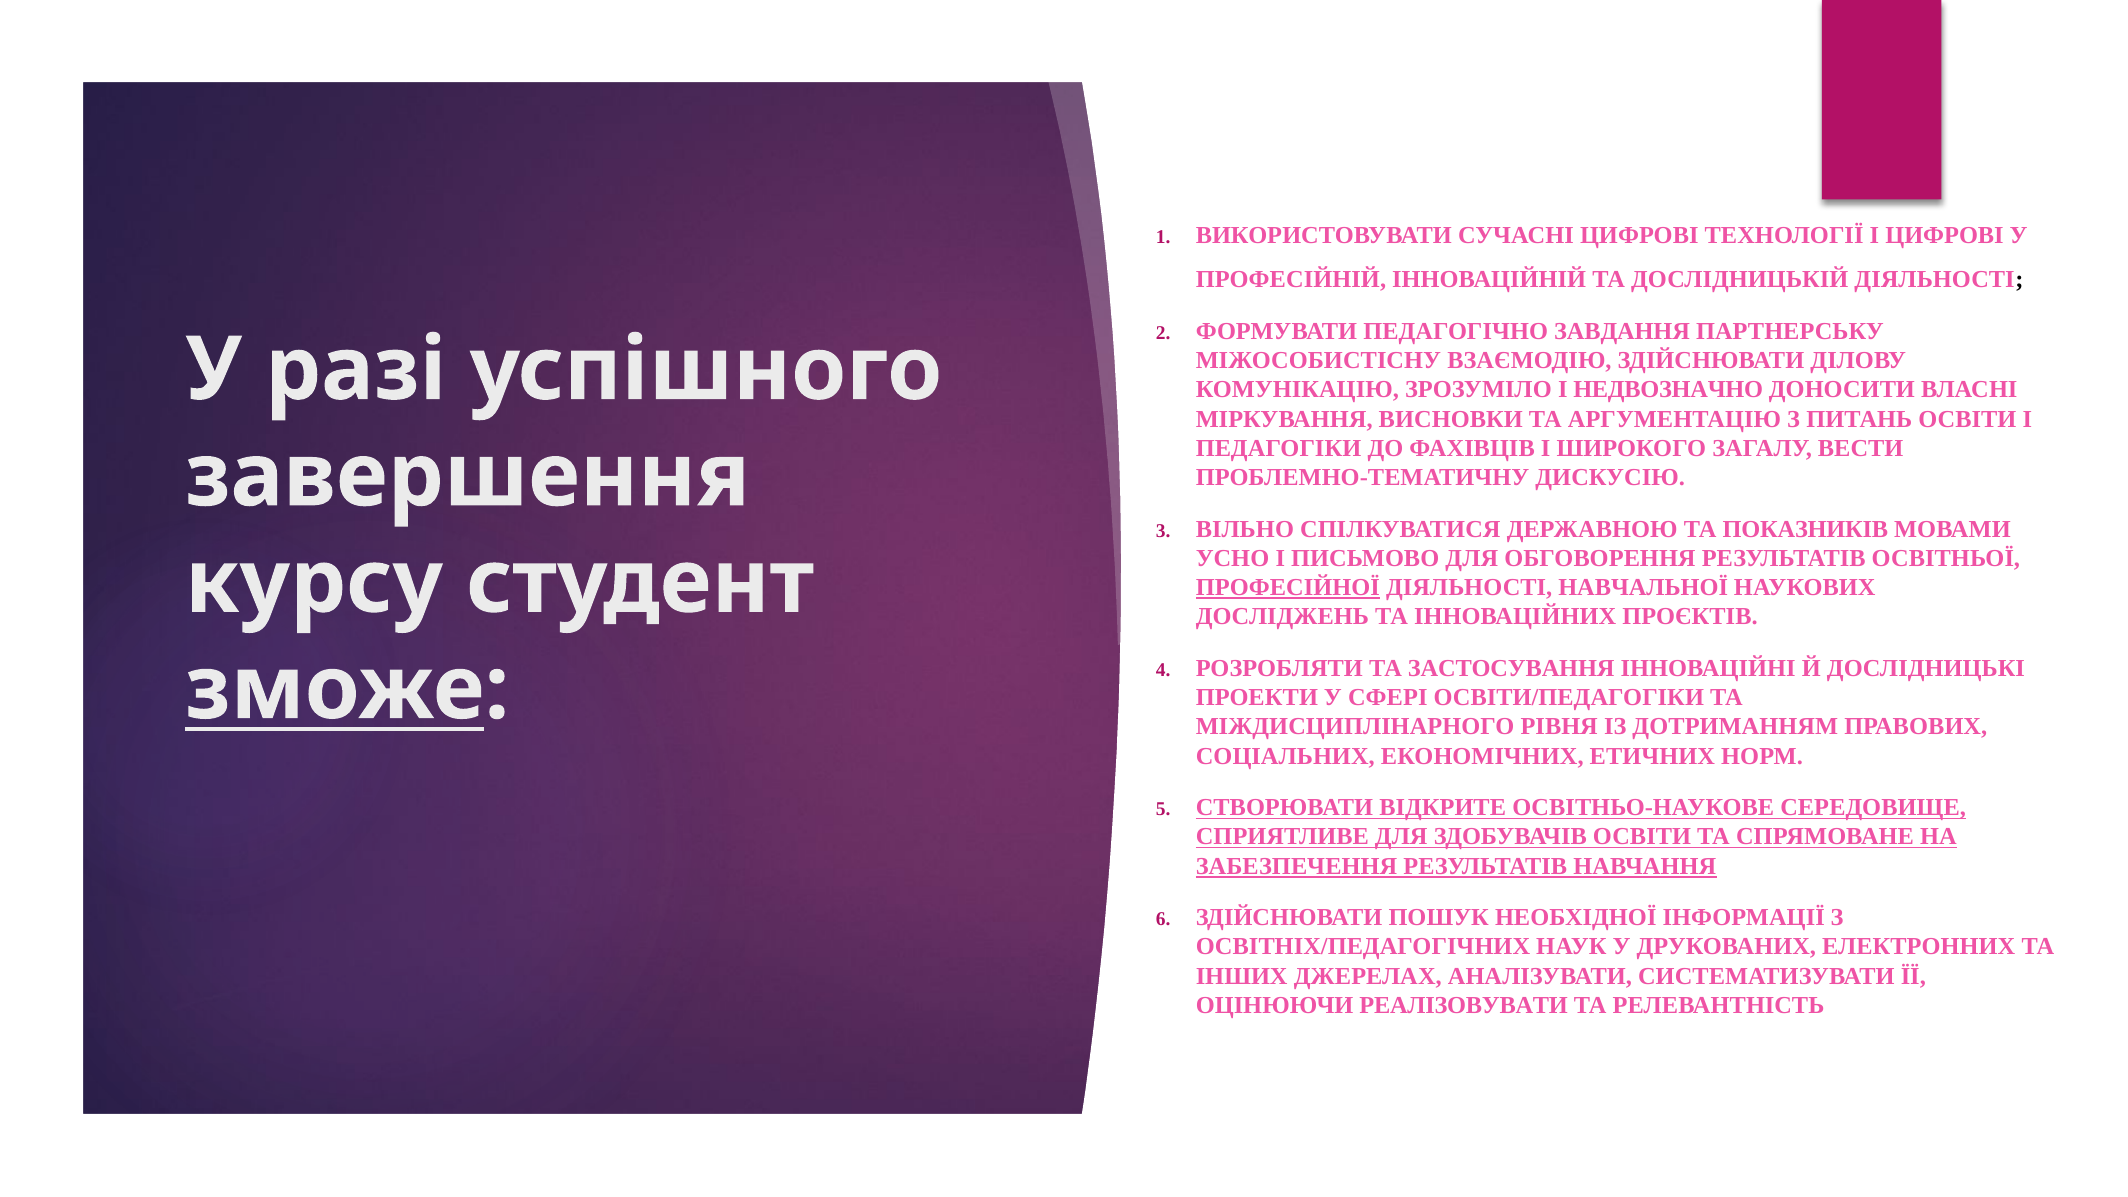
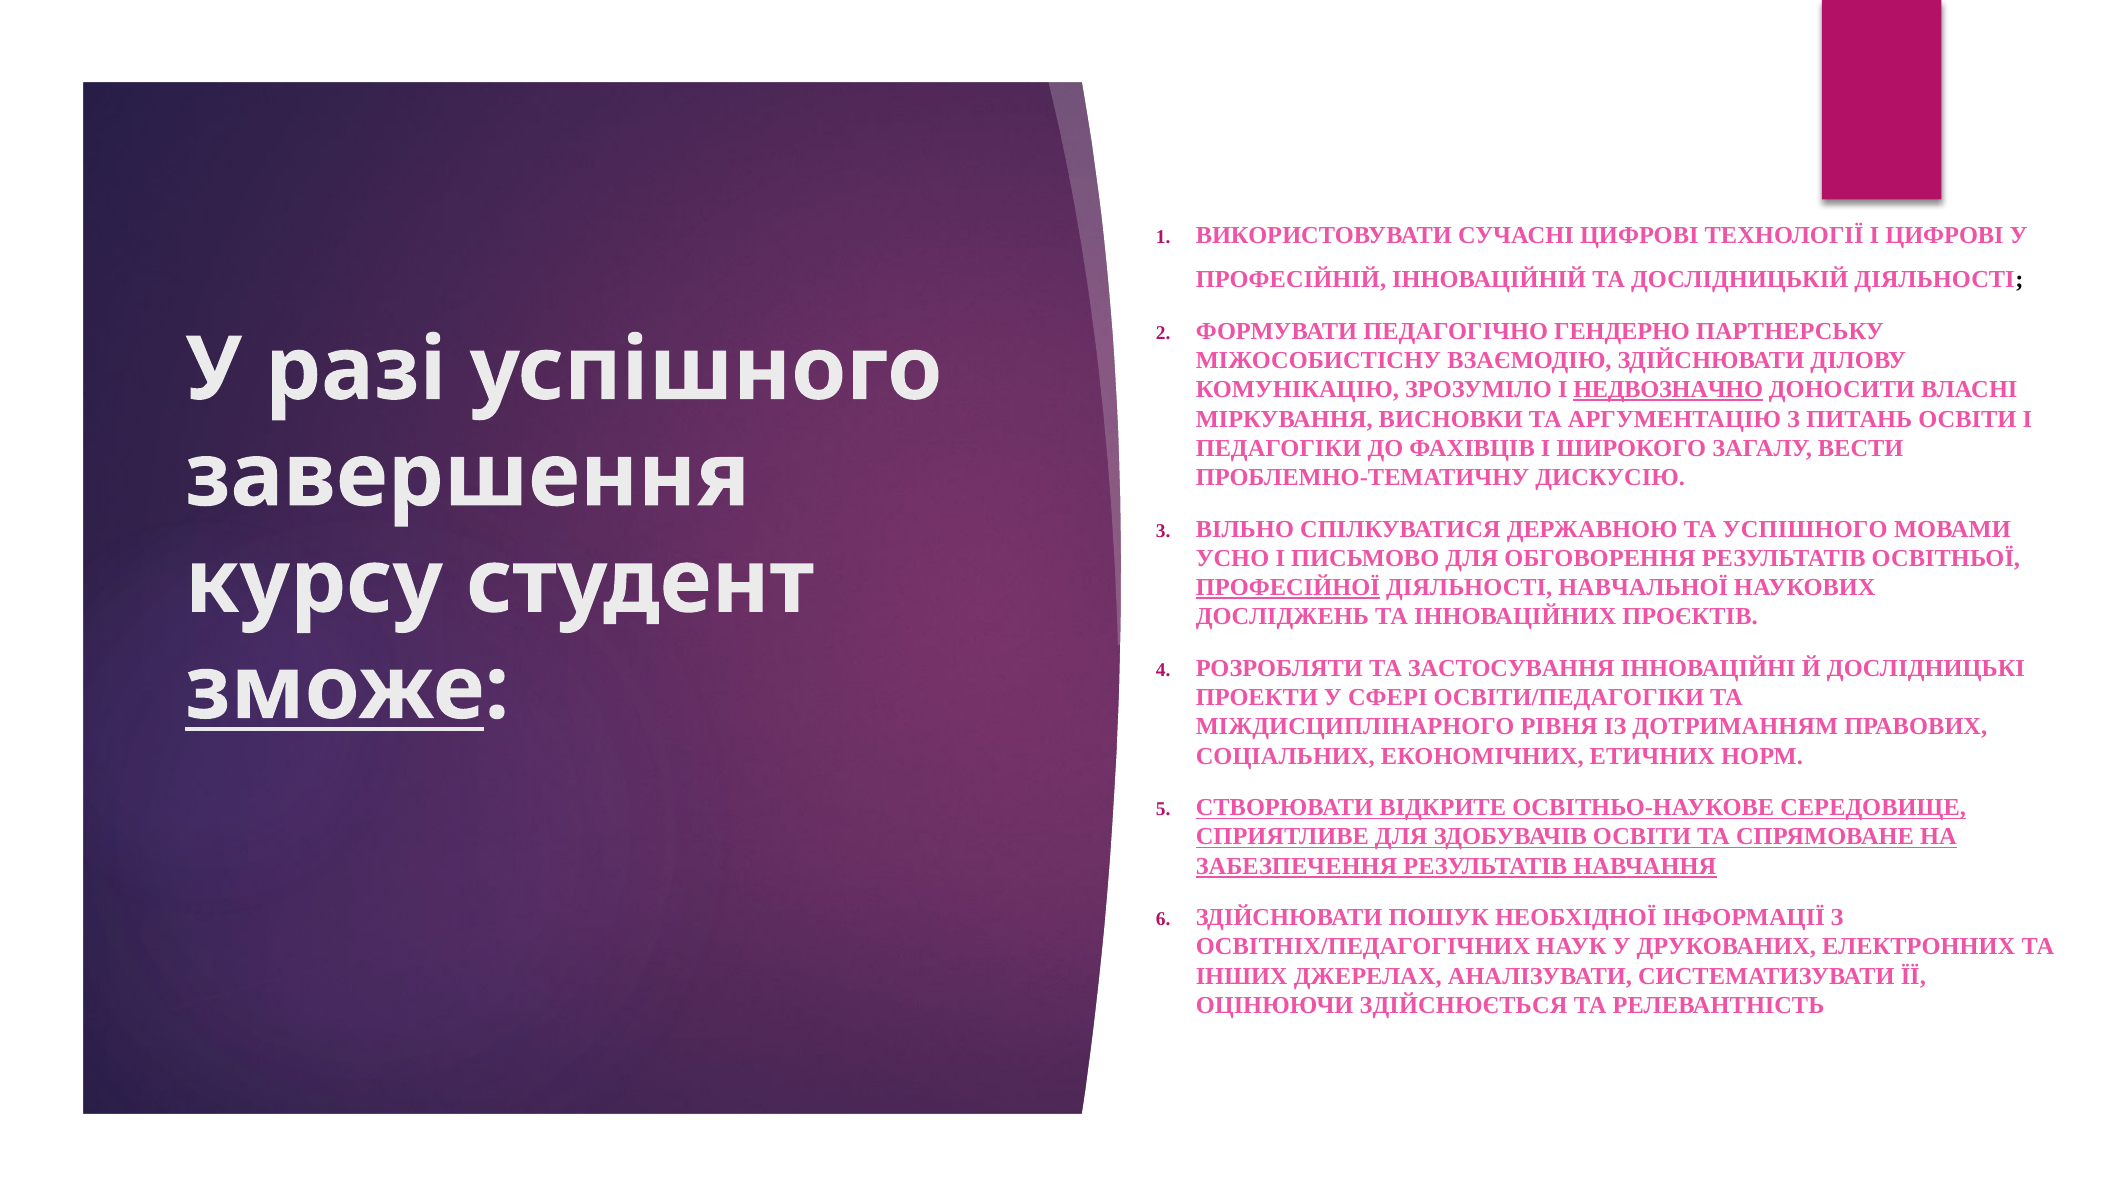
ЗАВДАННЯ: ЗАВДАННЯ -> ГЕНДЕРНО (1622, 331)
НЕДВОЗНАЧНО underline: none -> present (1668, 390)
ТА ПОКАЗНИКІВ: ПОКАЗНИКІВ -> УСПІШНОГО (1805, 529)
РЕАЛІЗОВУВАТИ: РЕАЛІЗОВУВАТИ -> ЗДІЙСНЮЄТЬСЯ (1463, 1005)
